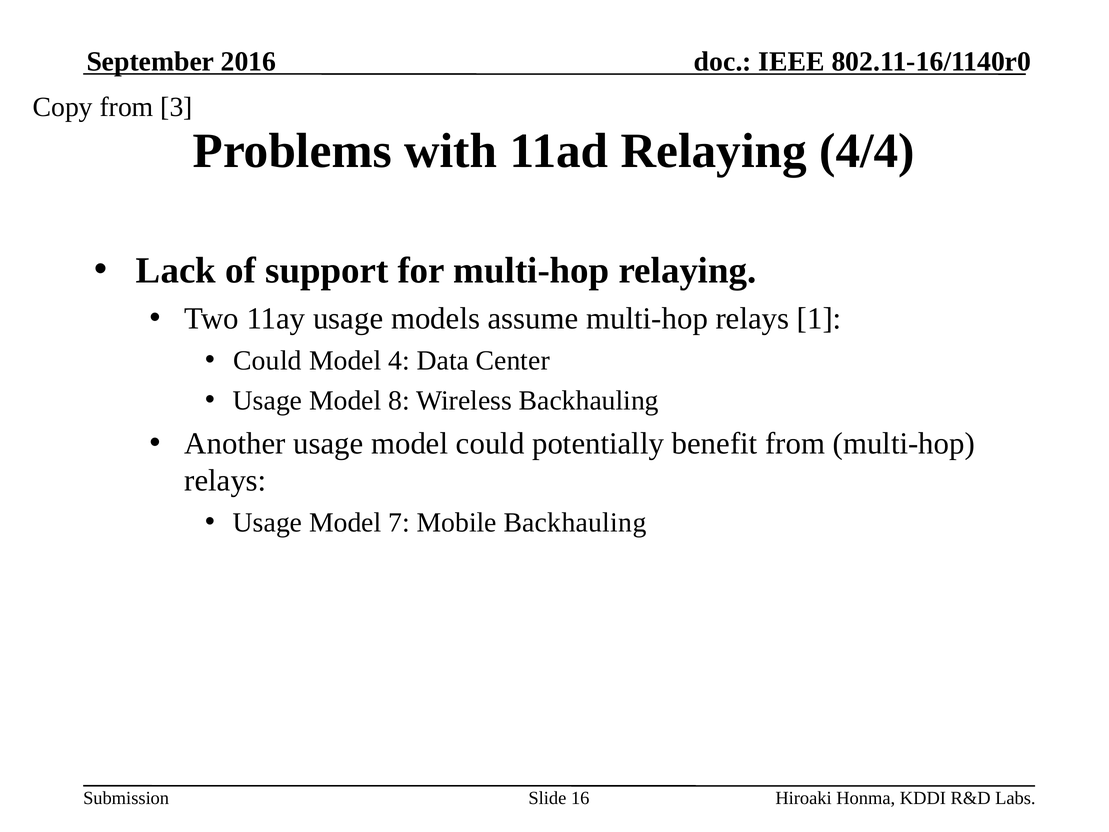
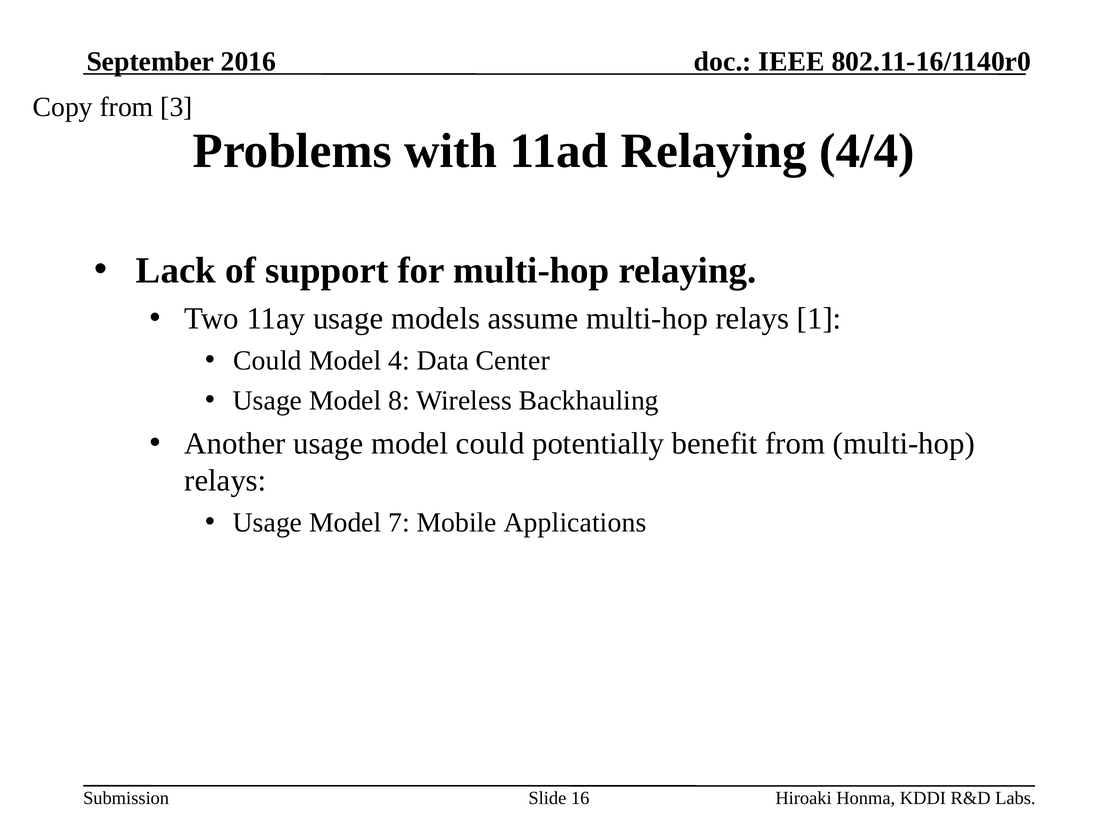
Mobile Backhauling: Backhauling -> Applications (575, 522)
